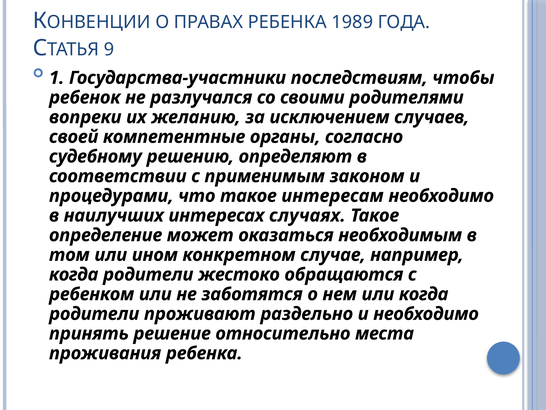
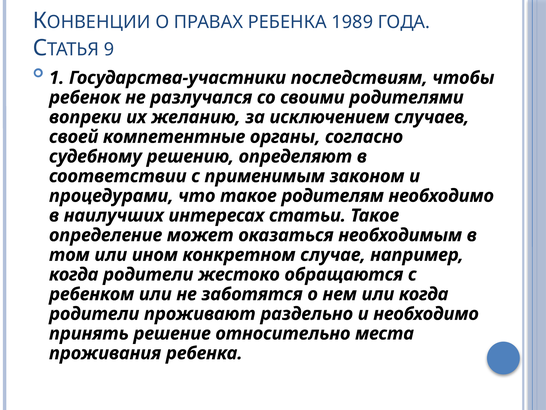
интересам: интересам -> родителям (333, 196)
случаях: случаях -> статьи (308, 215)
